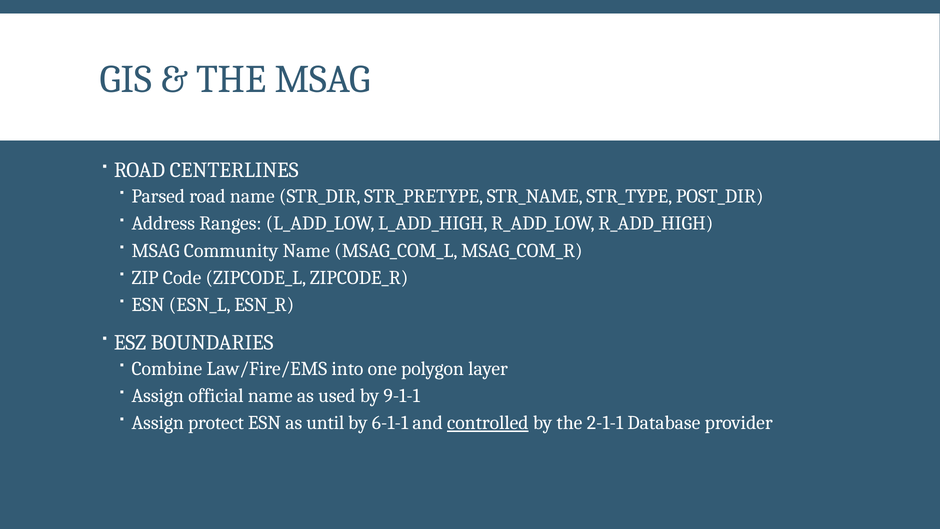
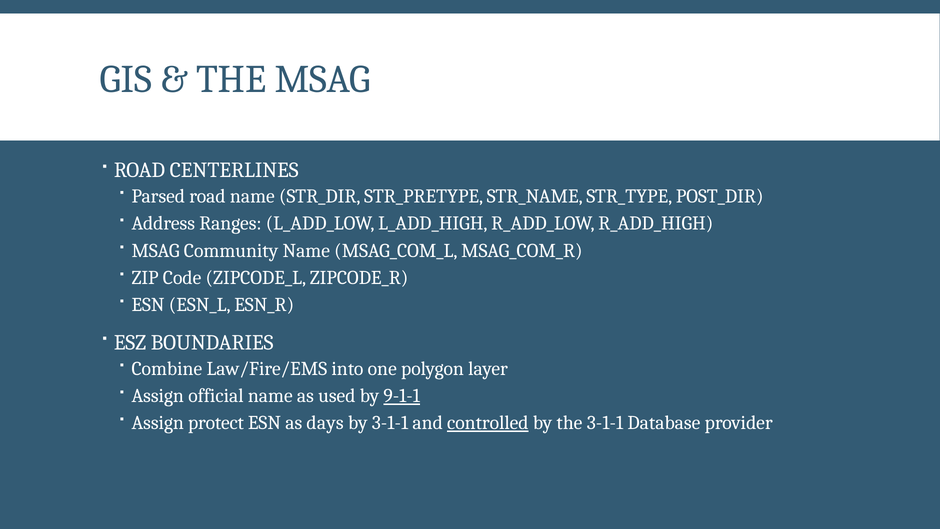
9-1-1 underline: none -> present (402, 396)
until: until -> days (325, 423)
by 6-1-1: 6-1-1 -> 3-1-1 (390, 423)
the 2-1-1: 2-1-1 -> 3-1-1 (605, 423)
